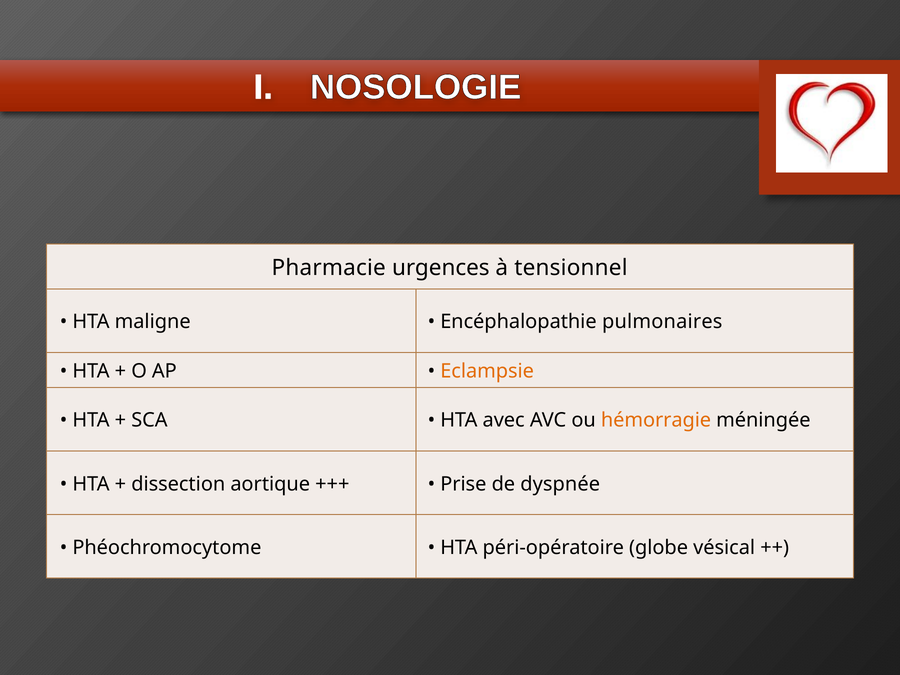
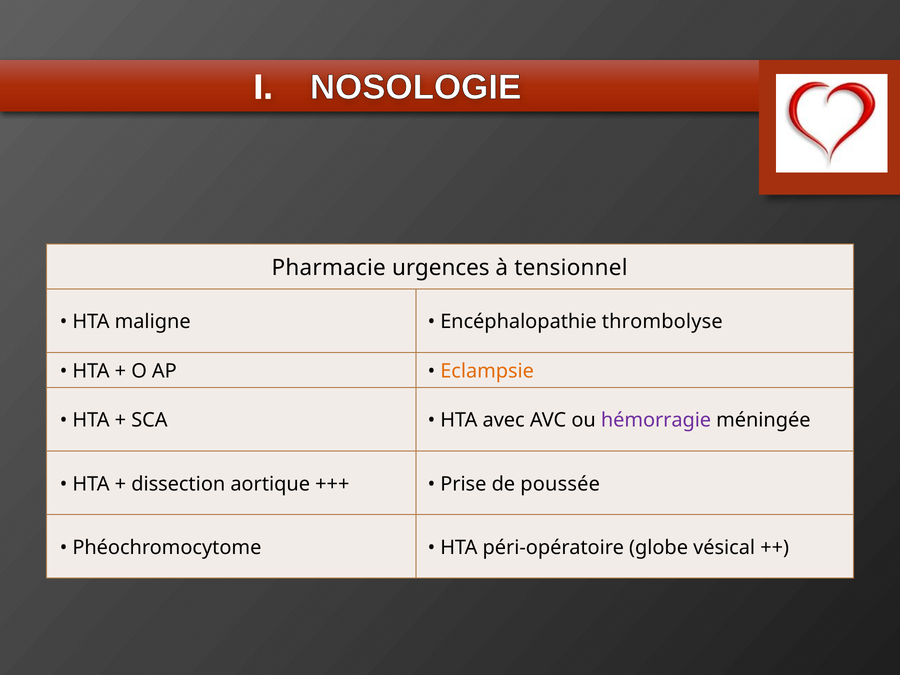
pulmonaires: pulmonaires -> thrombolyse (662, 322)
hémorragie colour: orange -> purple (656, 420)
dyspnée: dyspnée -> poussée (560, 484)
